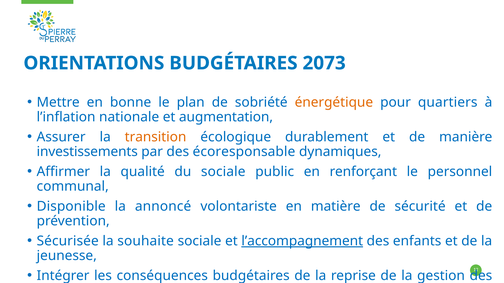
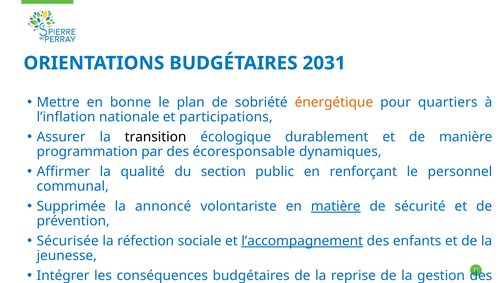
2073: 2073 -> 2031 (324, 63)
augmentation: augmentation -> participations (226, 117)
transition colour: orange -> black (156, 137)
investissements: investissements -> programmation (87, 152)
du sociale: sociale -> section (223, 172)
Disponible: Disponible -> Supprimée (71, 207)
matière underline: none -> present (336, 207)
souhaite: souhaite -> réfection (146, 241)
